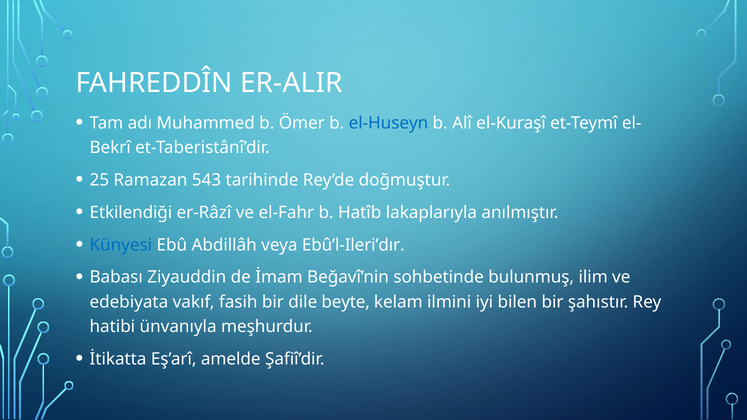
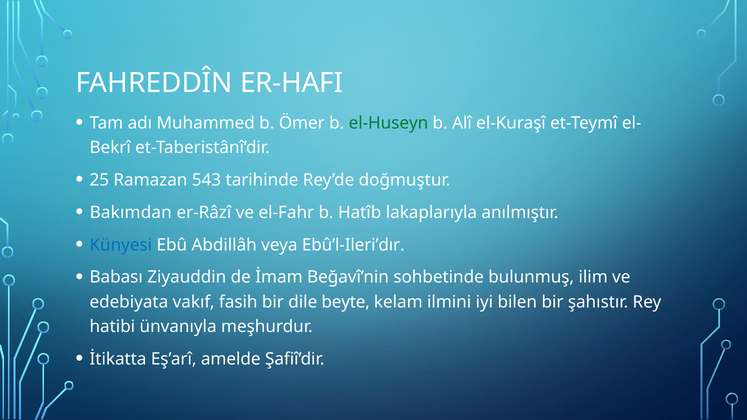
ER-ALIR: ER-ALIR -> ER-HAFI (292, 83)
el-Huseyn colour: blue -> green (388, 123)
Etkilendiği: Etkilendiği -> Bakımdan (131, 213)
